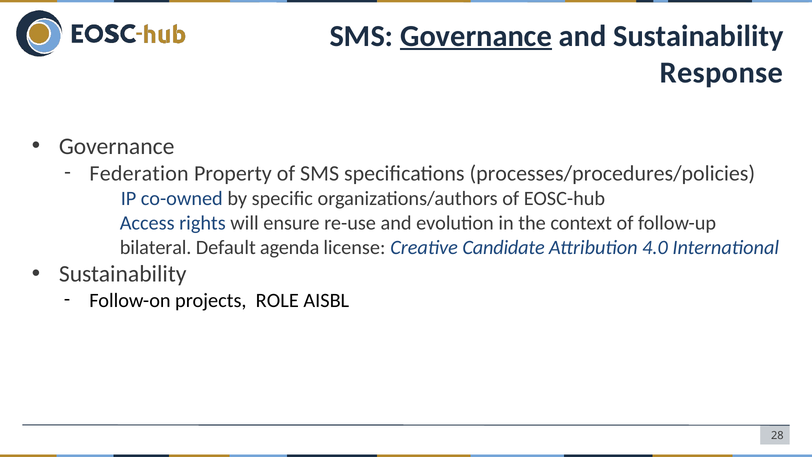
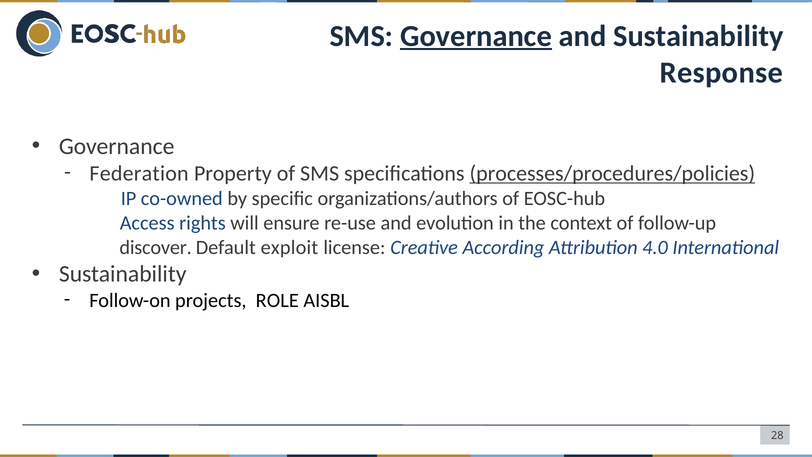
processes/procedures/policies underline: none -> present (612, 173)
bilateral: bilateral -> discover (156, 247)
agenda: agenda -> exploit (289, 247)
Candidate: Candidate -> According (503, 247)
